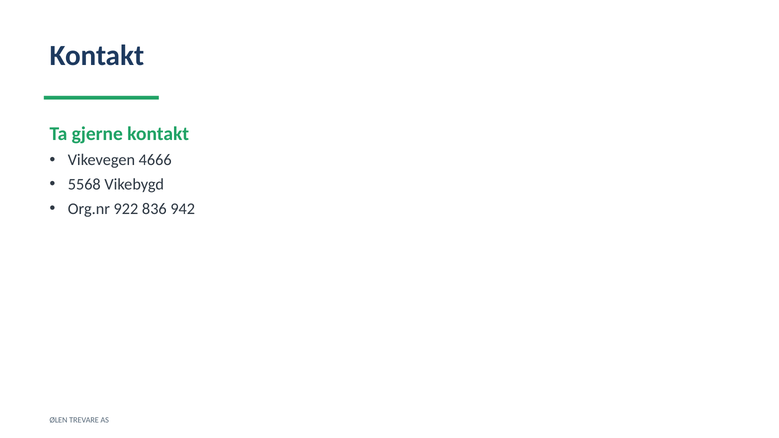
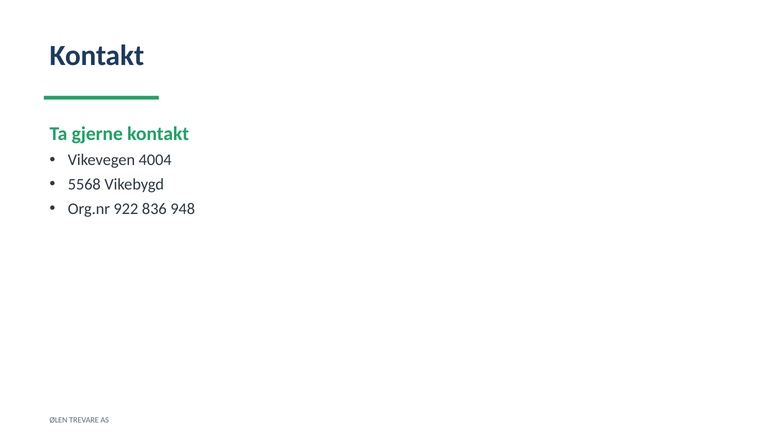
4666: 4666 -> 4004 (155, 160)
942: 942 -> 948 (183, 209)
